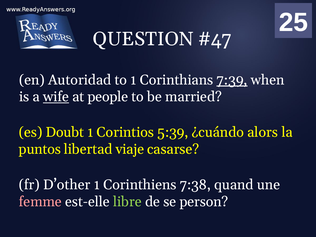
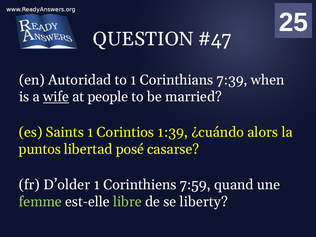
7:39 underline: present -> none (232, 80)
Doubt: Doubt -> Saints (65, 132)
5:39: 5:39 -> 1:39 (173, 132)
viaje: viaje -> posé (130, 149)
D’other: D’other -> D’older (67, 185)
7:38: 7:38 -> 7:59 (195, 185)
femme colour: pink -> light green (40, 202)
person: person -> liberty (204, 202)
